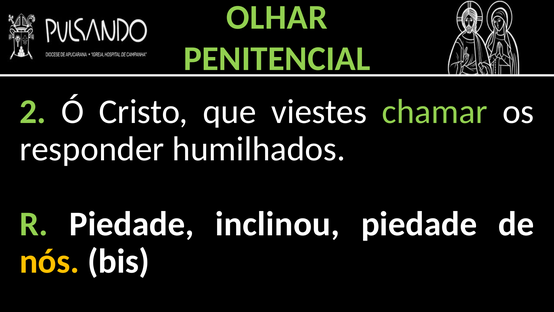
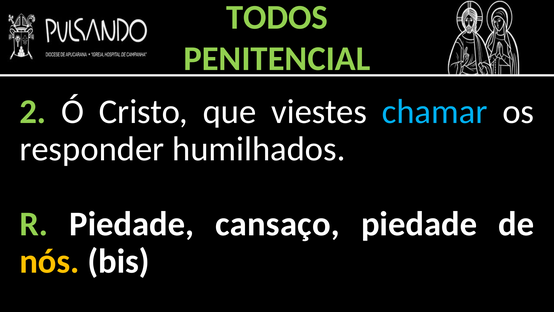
OLHAR: OLHAR -> TODOS (277, 17)
chamar colour: light green -> light blue (435, 112)
inclinou: inclinou -> cansaço (277, 224)
